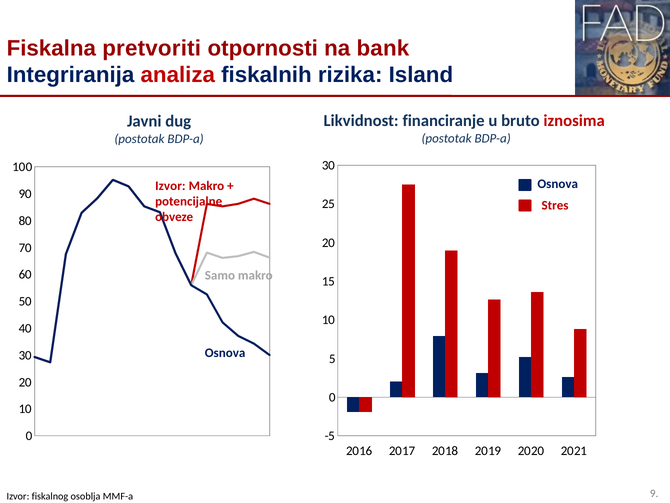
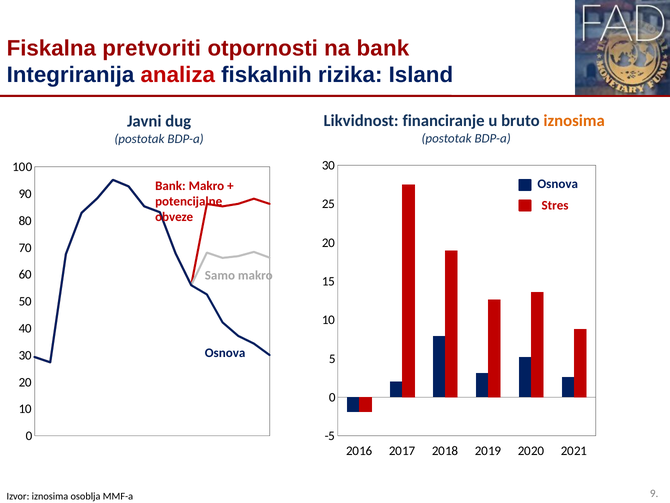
iznosima colour: red -> orange (574, 121)
Izvor: Izvor -> Bank (170, 186)
Izvor fiskalnog: fiskalnog -> iznosima (50, 496)
